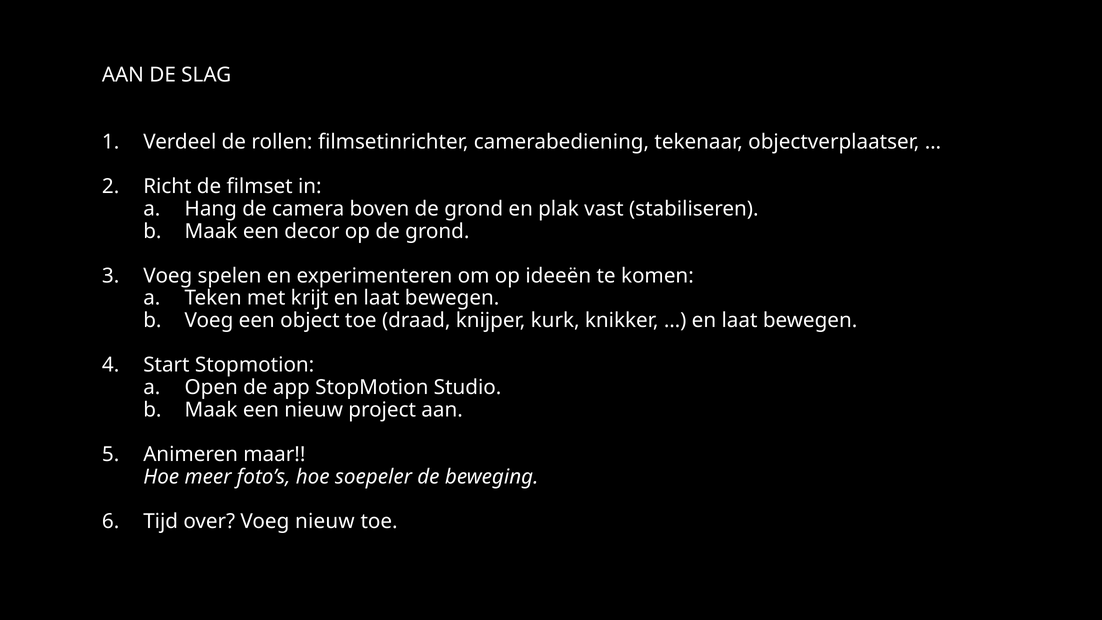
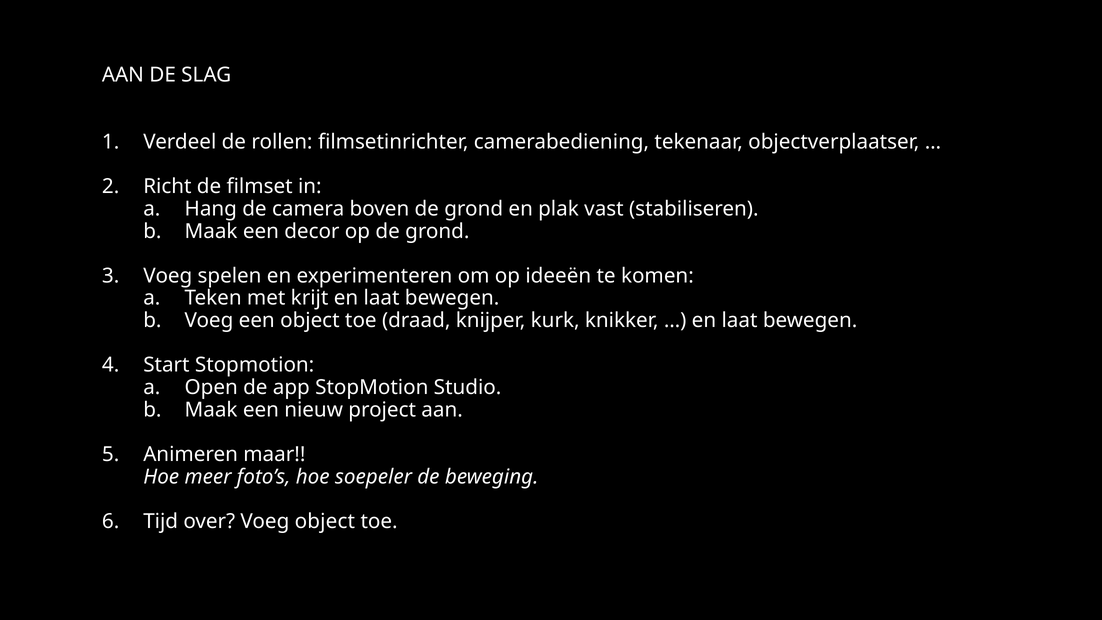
Voeg nieuw: nieuw -> object (325, 521)
